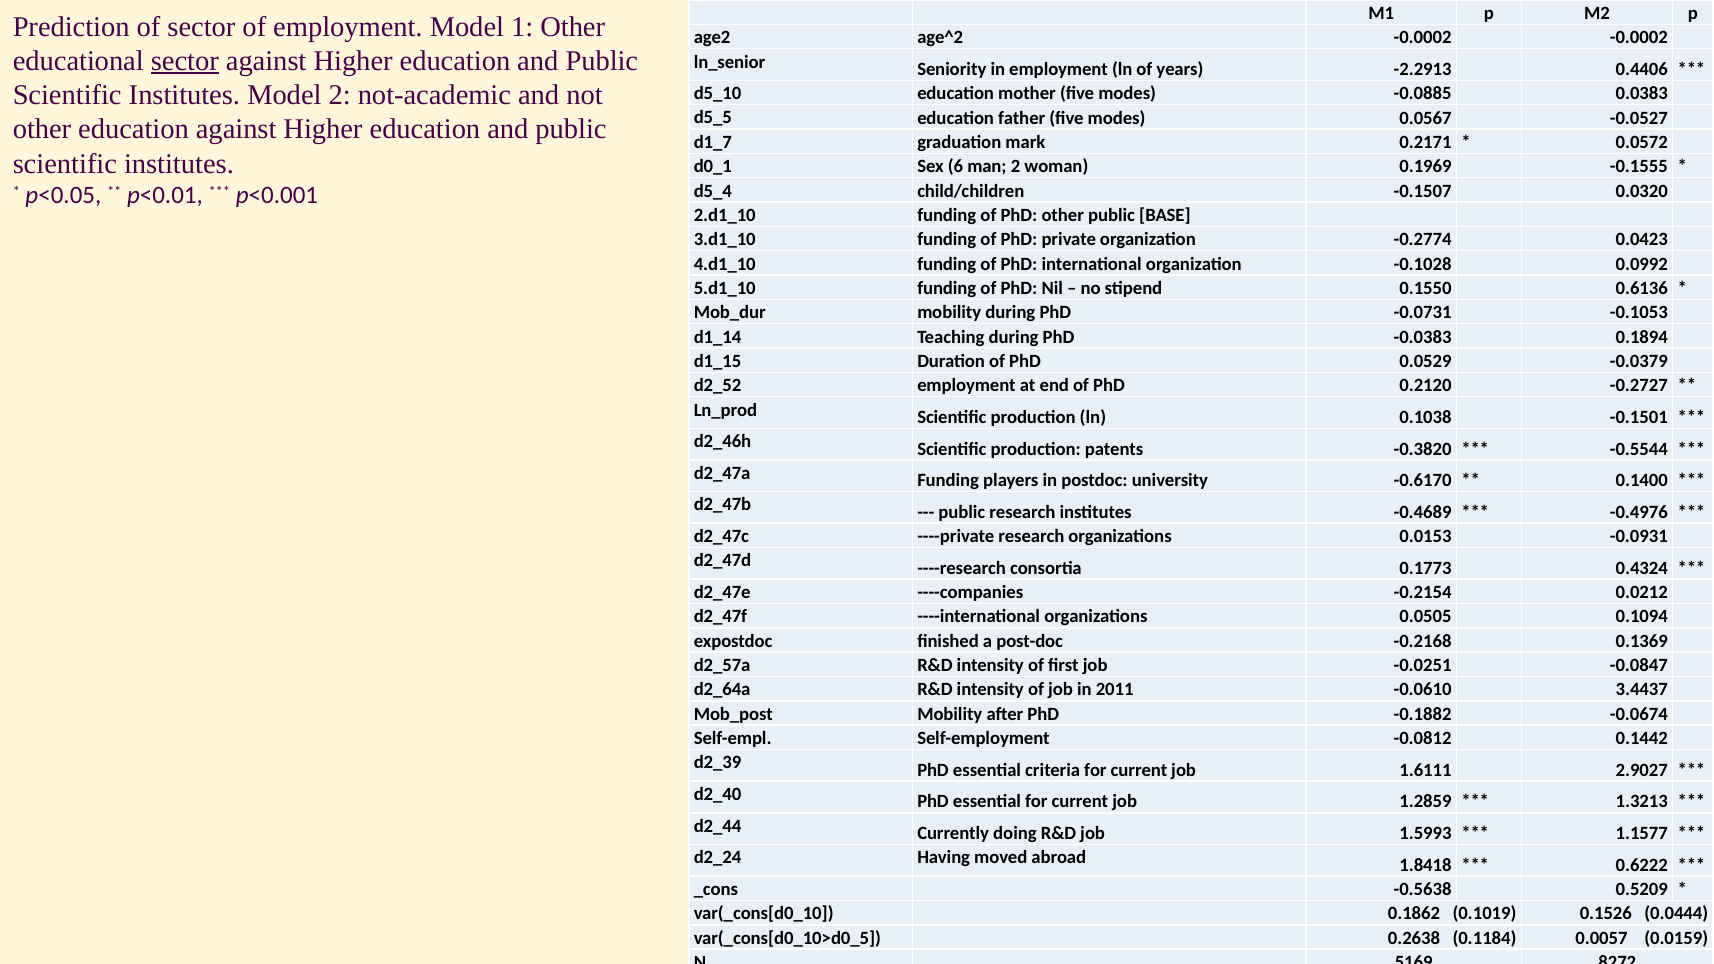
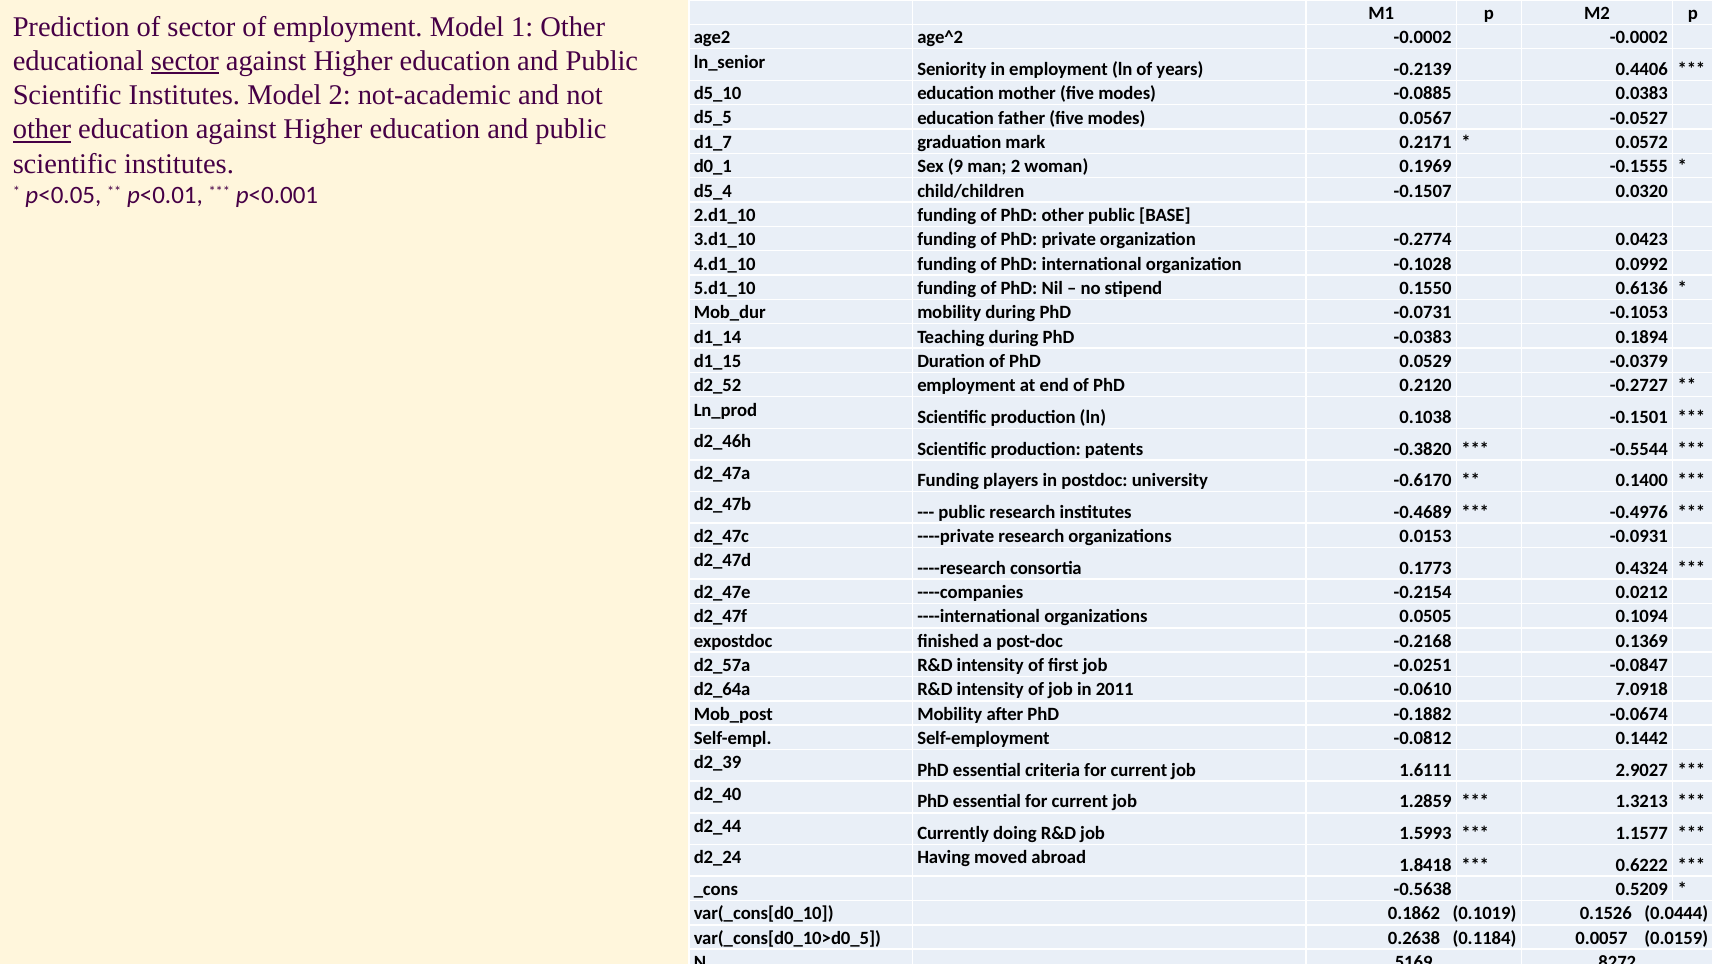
-2.2913: -2.2913 -> -0.2139 (1423, 69)
other underline: none -> present (42, 129)
6: 6 -> 9 (955, 167)
3.4437: 3.4437 -> 7.0918 (1642, 690)
